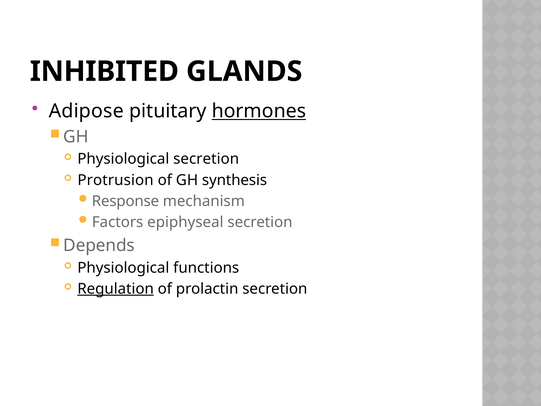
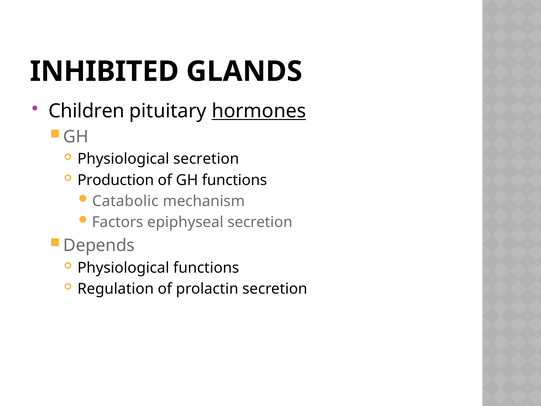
Adipose: Adipose -> Children (87, 111)
Protrusion: Protrusion -> Production (116, 180)
GH synthesis: synthesis -> functions (235, 180)
Response: Response -> Catabolic (125, 201)
Regulation underline: present -> none (116, 289)
